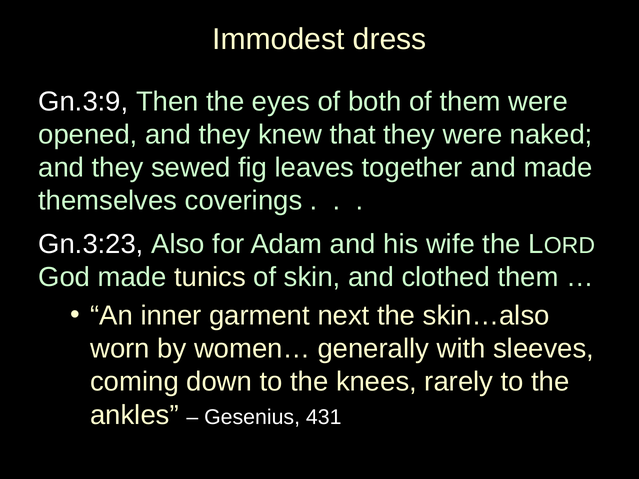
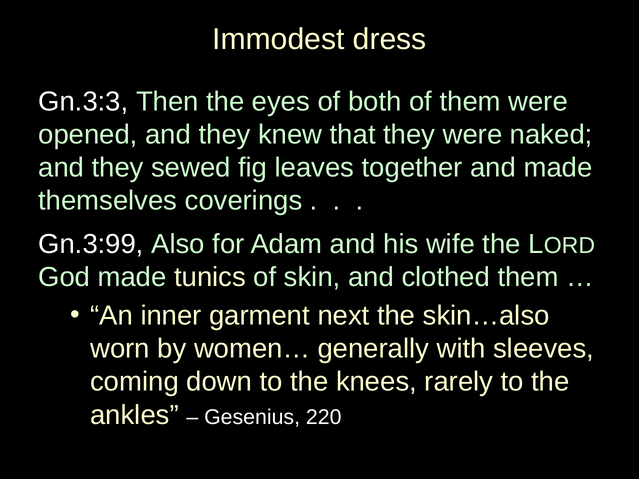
Gn.3:9: Gn.3:9 -> Gn.3:3 (83, 102)
Gn.3:23: Gn.3:23 -> Gn.3:99 (91, 244)
431: 431 -> 220 (324, 417)
